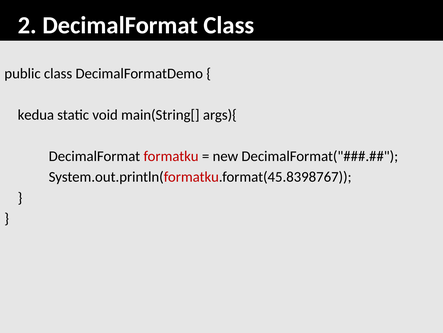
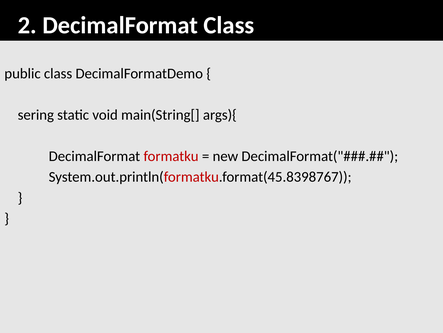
kedua: kedua -> sering (36, 115)
